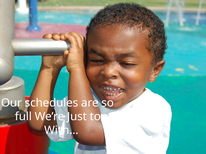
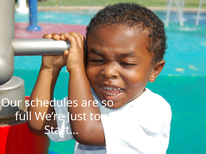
With…: With… -> Start… (61, 131)
